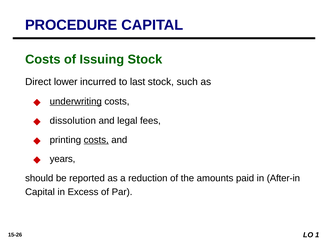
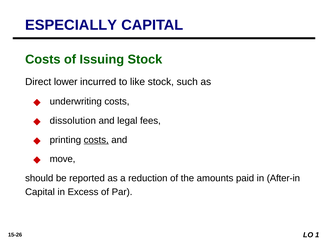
PROCEDURE: PROCEDURE -> ESPECIALLY (71, 25)
last: last -> like (138, 82)
underwriting underline: present -> none (76, 101)
years: years -> move (63, 159)
